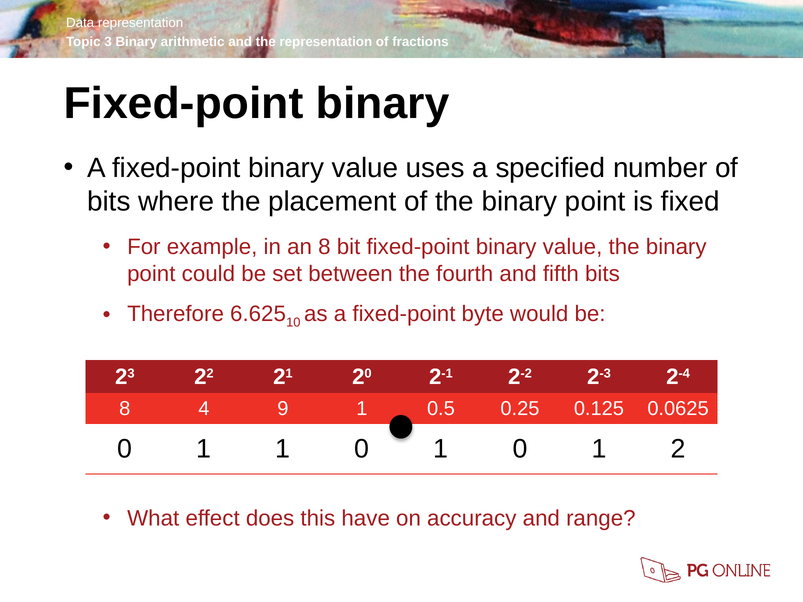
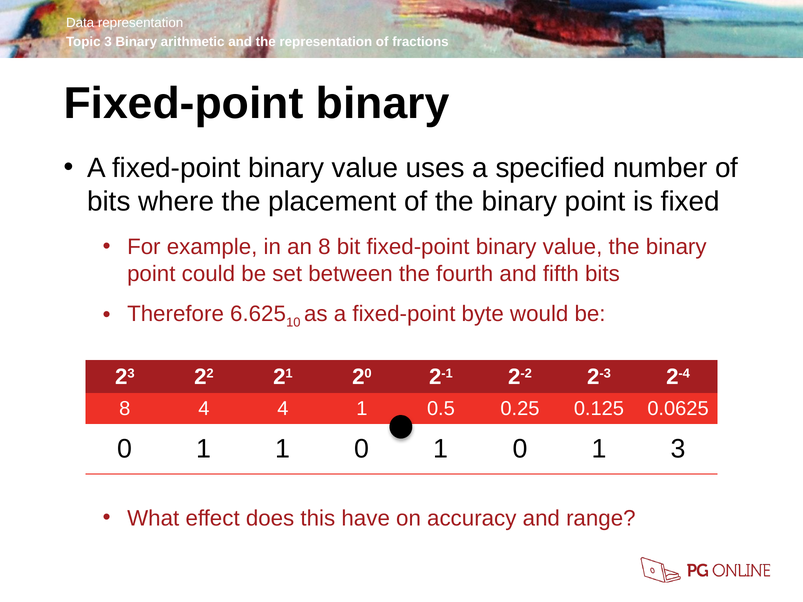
4 9: 9 -> 4 (283, 409)
1 2: 2 -> 3 (678, 449)
